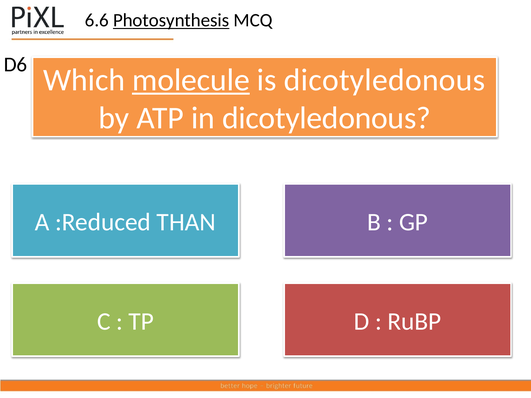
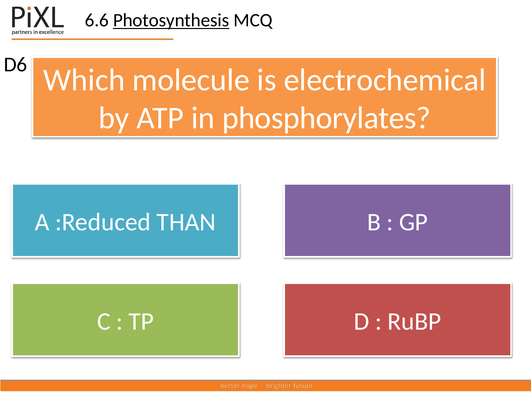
molecule underline: present -> none (191, 80)
is dicotyledonous: dicotyledonous -> electrochemical (385, 80)
in dicotyledonous: dicotyledonous -> phosphorylates (326, 118)
